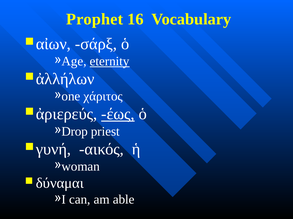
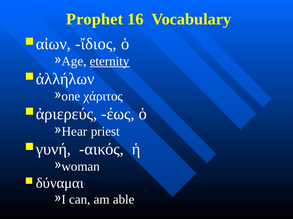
σάρξ: σάρξ -> ἴδιος (96, 44)
έως underline: present -> none (118, 114)
Drop: Drop -> Hear (74, 132)
